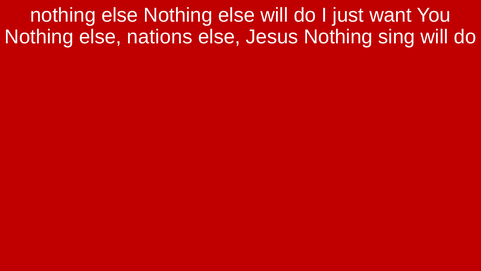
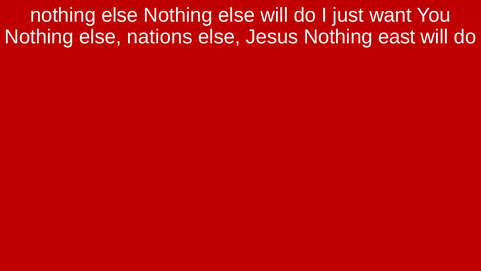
sing: sing -> east (397, 37)
